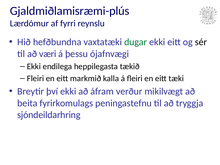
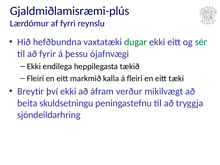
sér colour: black -> green (201, 42)
væri: væri -> fyrir (48, 54)
fyrirkomulags: fyrirkomulags -> skuldsetningu (66, 103)
